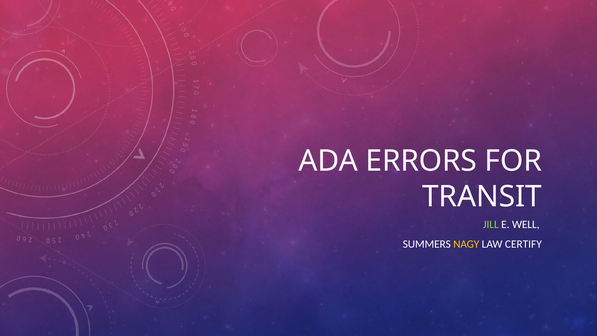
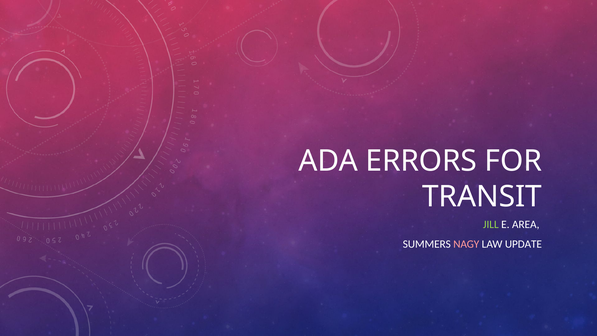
WELL: WELL -> AREA (526, 224)
NAGY colour: yellow -> pink (466, 244)
CERTIFY: CERTIFY -> UPDATE (523, 244)
